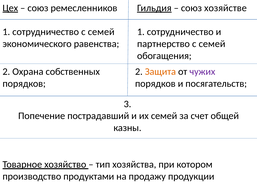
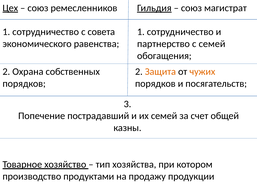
хозяйстве: хозяйстве -> магистрат (225, 8)
сотрудничество с семей: семей -> совета (101, 32)
чужих colour: purple -> orange (202, 72)
